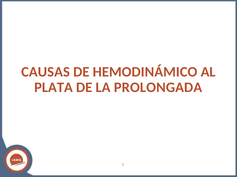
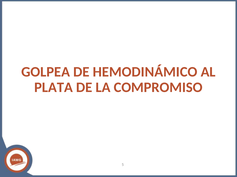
CAUSAS: CAUSAS -> GOLPEA (46, 72)
PROLONGADA: PROLONGADA -> COMPROMISO (158, 88)
